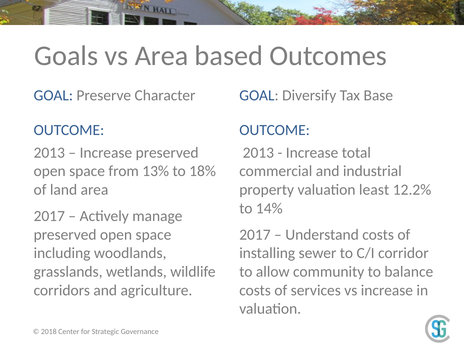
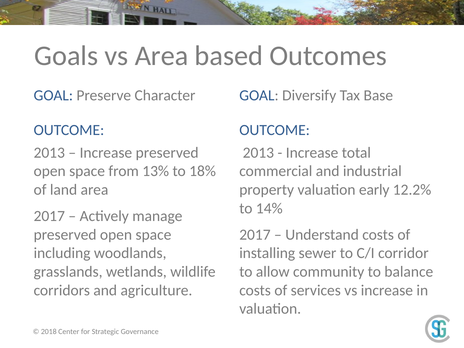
least: least -> early (374, 190)
